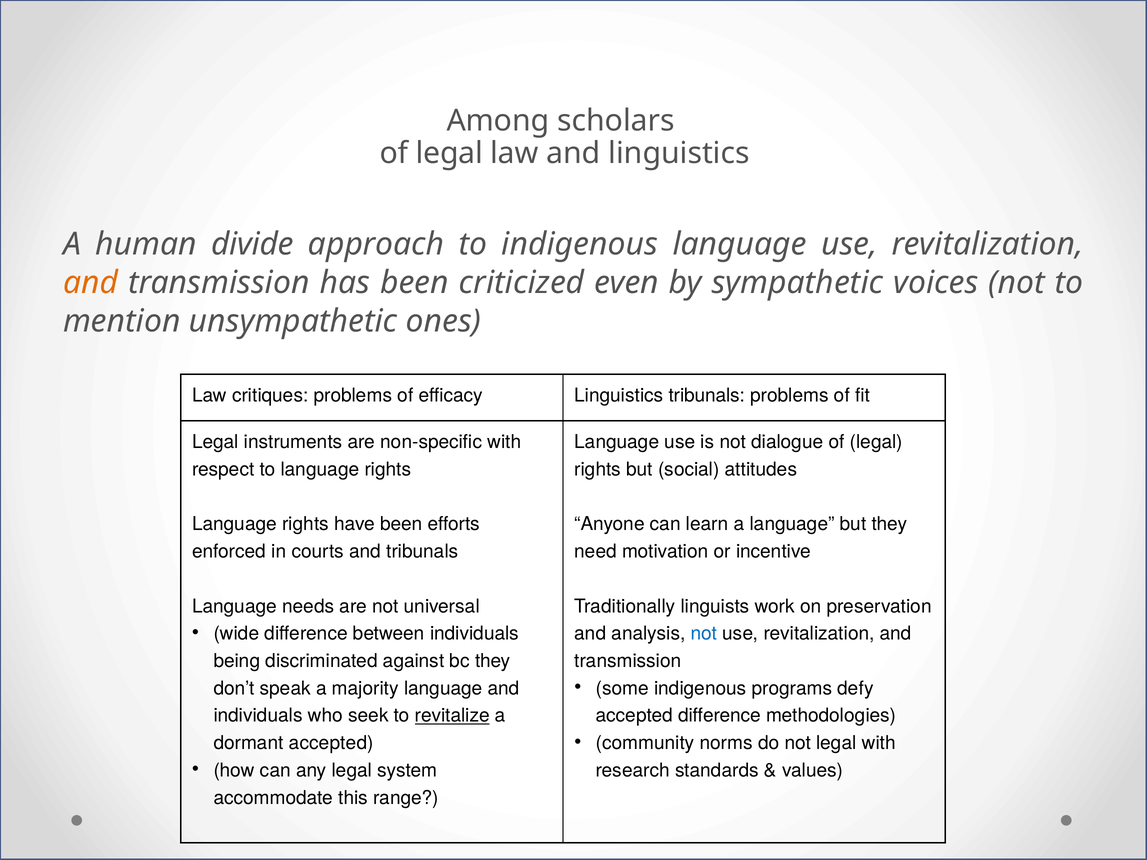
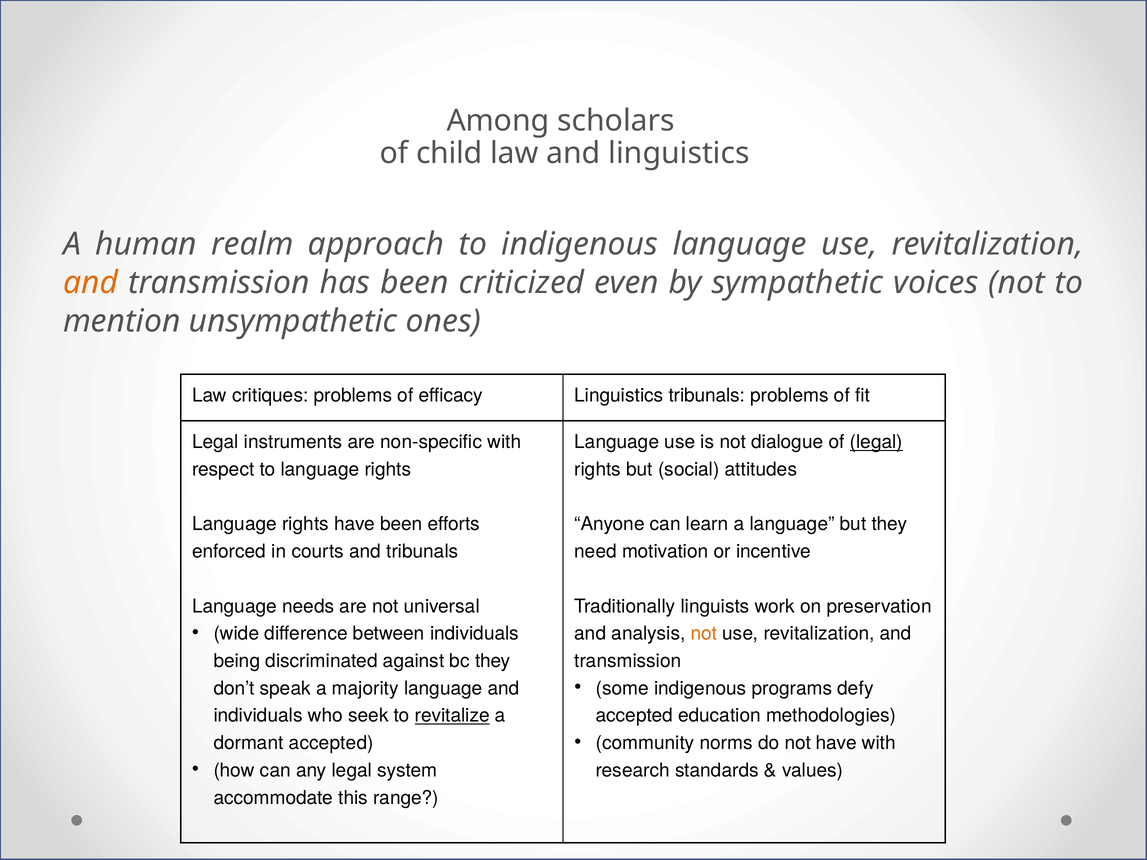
legal: legal -> child (449, 153)
divide: divide -> realm (252, 245)
legal underline: none -> present (876, 442)
not colour: blue -> orange (704, 634)
accepted difference: difference -> education (719, 716)
not legal: legal -> have (836, 743)
